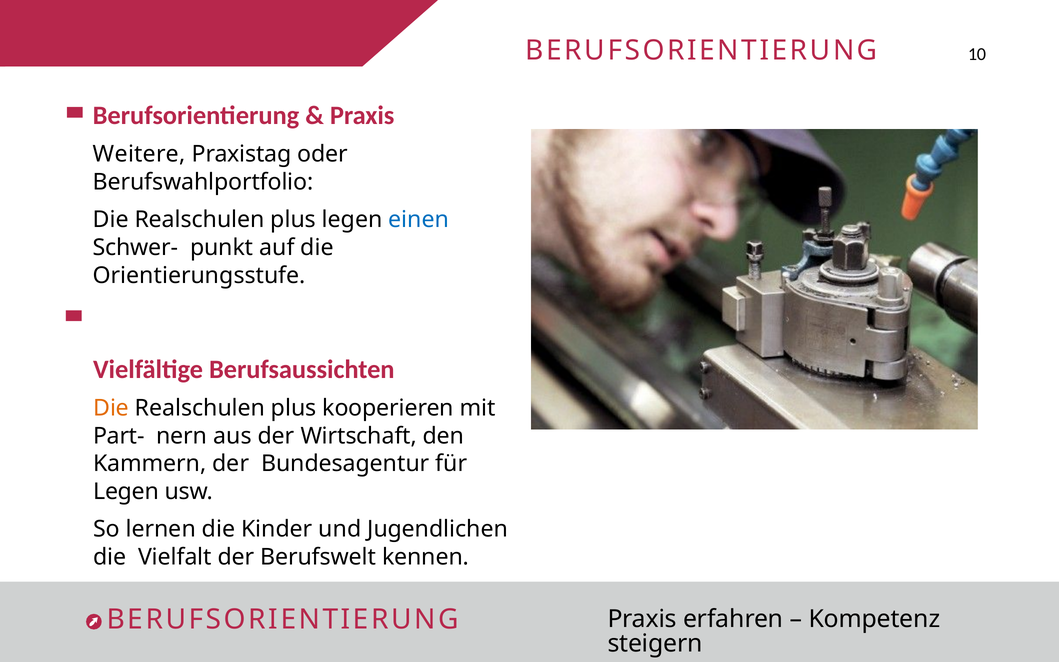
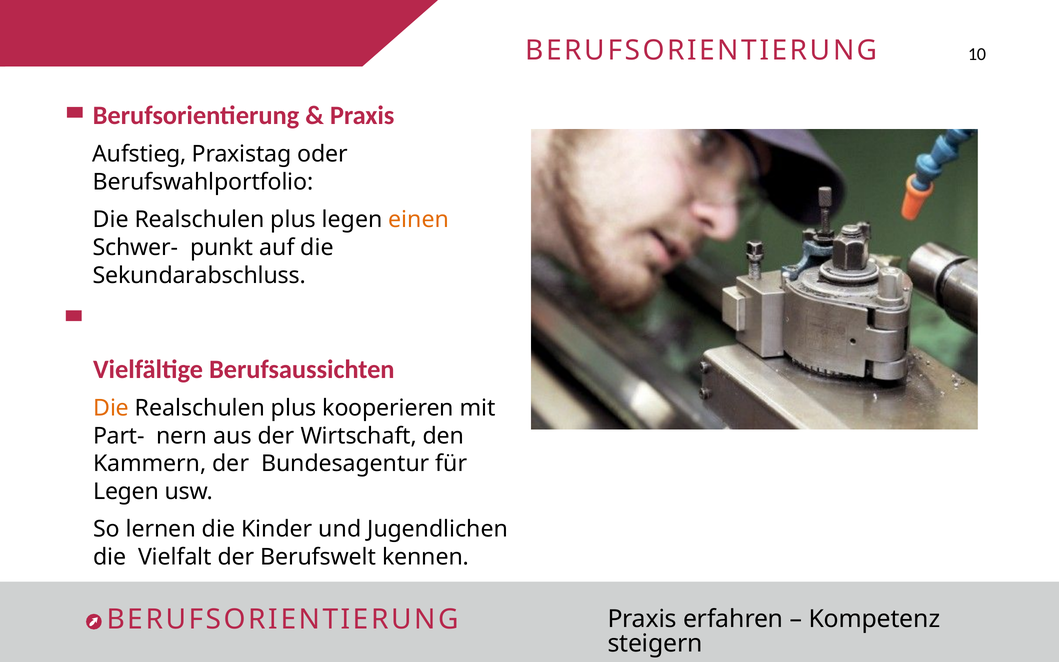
Weitere: Weitere -> Aufstieg (139, 154)
einen colour: blue -> orange (419, 220)
Orientierungsstufe: Orientierungsstufe -> Sekundarabschluss (199, 275)
